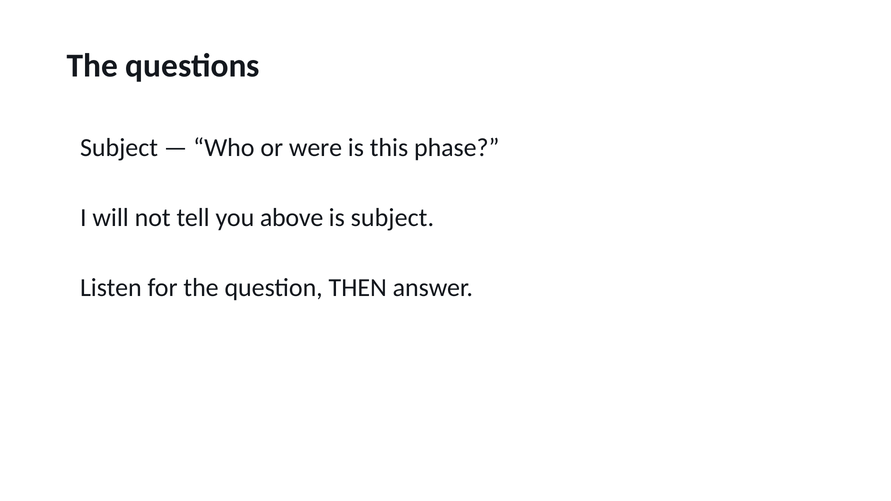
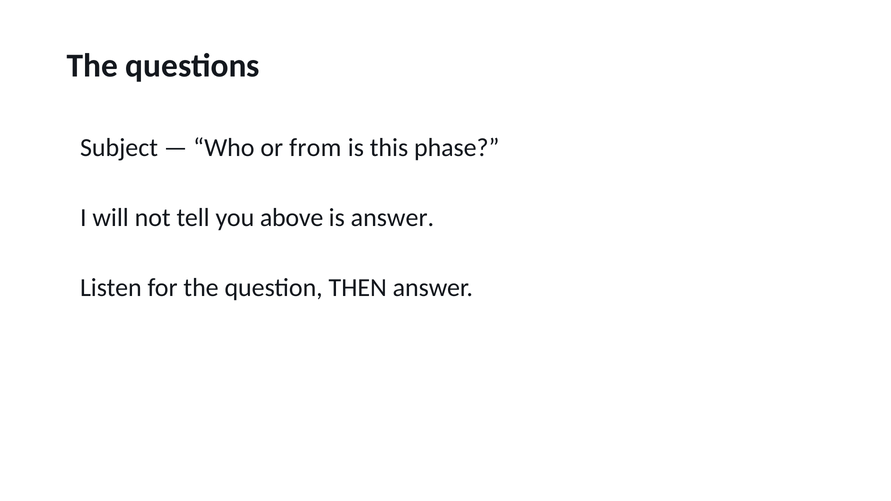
were: were -> from (315, 148)
is subject: subject -> answer (392, 218)
